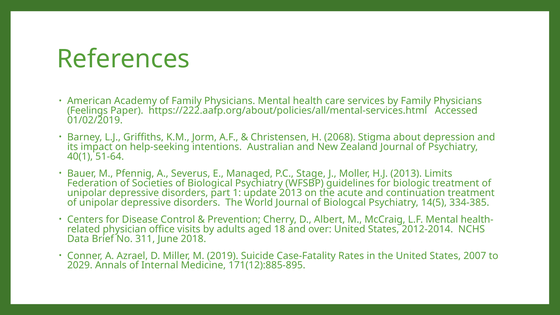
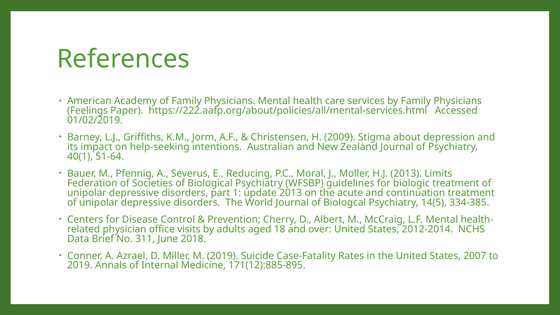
2068: 2068 -> 2009 (340, 137)
Managed: Managed -> Reducing (249, 174)
Stage: Stage -> Moral (311, 174)
2029: 2029 -> 2019 (80, 265)
